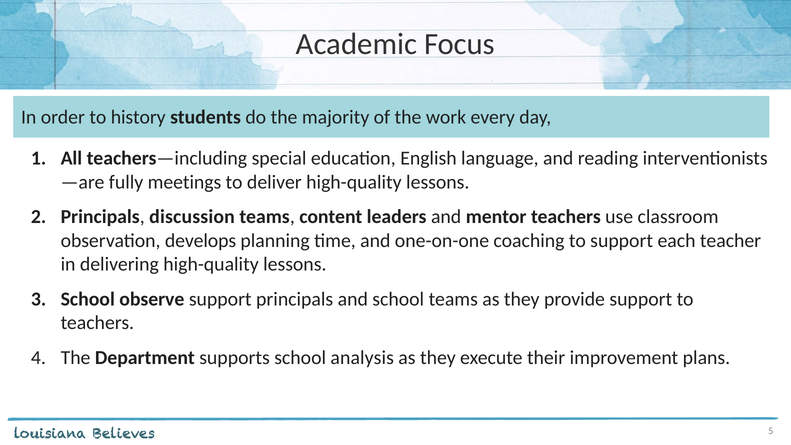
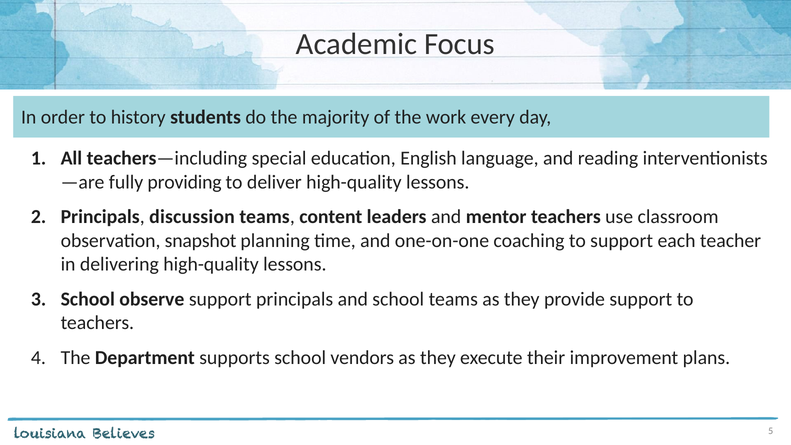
meetings: meetings -> providing (185, 182)
develops: develops -> snapshot (201, 241)
analysis: analysis -> vendors (362, 358)
